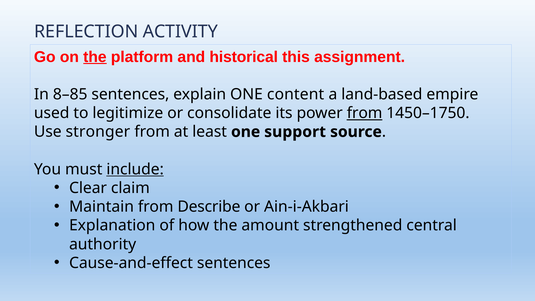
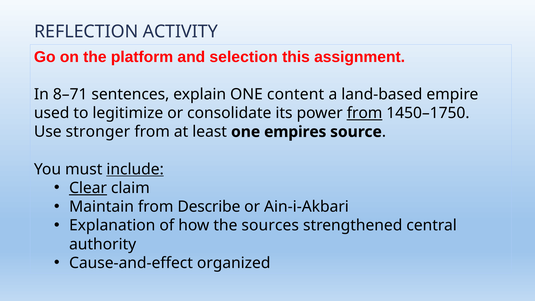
the underline: present -> none (95, 57)
historical: historical -> selection (244, 57)
8–85: 8–85 -> 8–71 (70, 94)
support: support -> empires (295, 132)
Clear underline: none -> present (88, 188)
amount: amount -> sources (270, 226)
Cause-and-effect sentences: sentences -> organized (234, 263)
